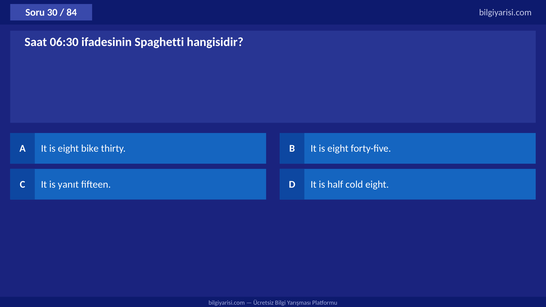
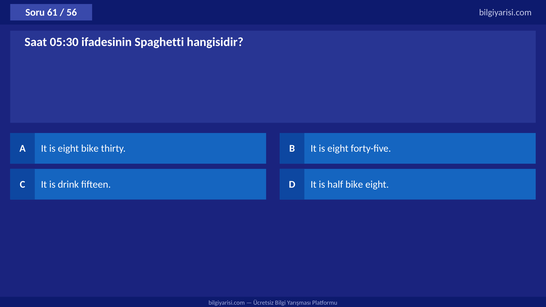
30: 30 -> 61 (52, 12)
84: 84 -> 56 (72, 12)
06:30: 06:30 -> 05:30 (64, 42)
yanıt: yanıt -> drink (68, 184)
half cold: cold -> bike (354, 184)
